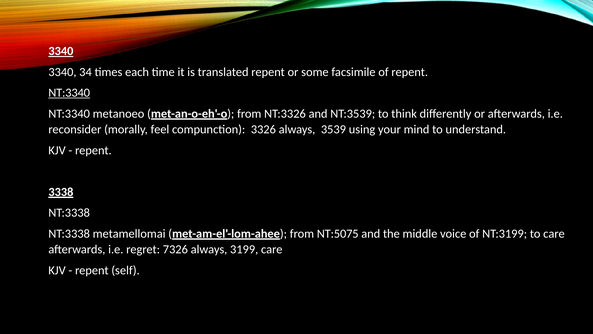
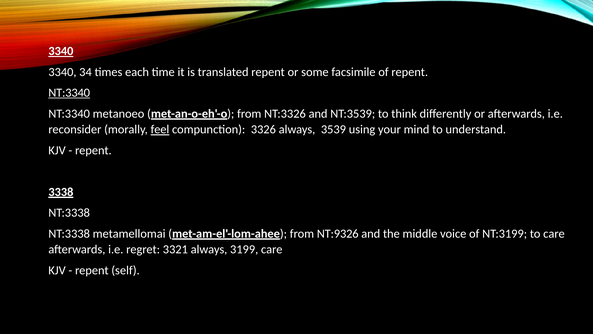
feel underline: none -> present (160, 129)
NT:5075: NT:5075 -> NT:9326 (338, 233)
7326: 7326 -> 3321 (175, 249)
